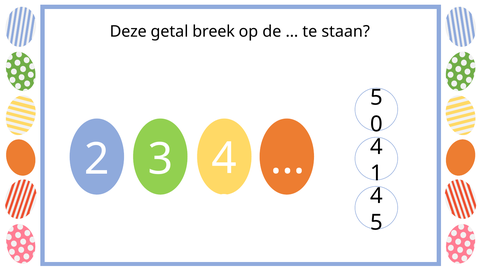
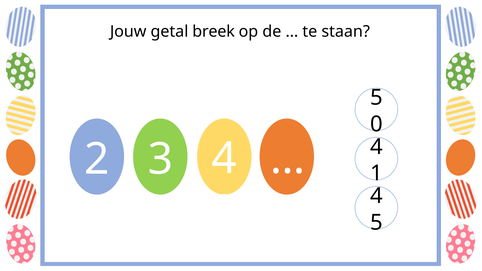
Deze: Deze -> Jouw (128, 32)
